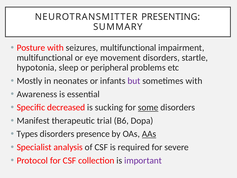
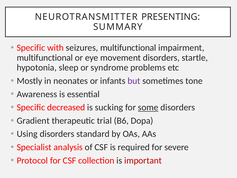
Posture: Posture -> Specific (31, 48)
peripheral: peripheral -> syndrome (109, 67)
sometimes with: with -> tone (194, 81)
Manifest: Manifest -> Gradient (33, 120)
Types: Types -> Using (27, 134)
presence: presence -> standard (93, 134)
AAs underline: present -> none (149, 134)
important colour: purple -> red (143, 160)
